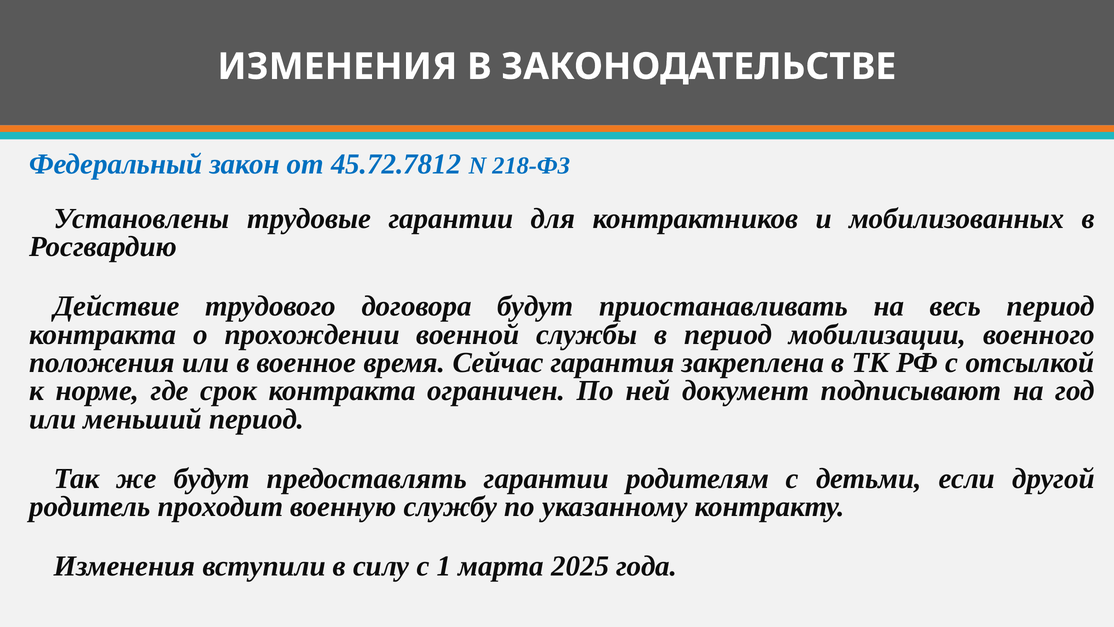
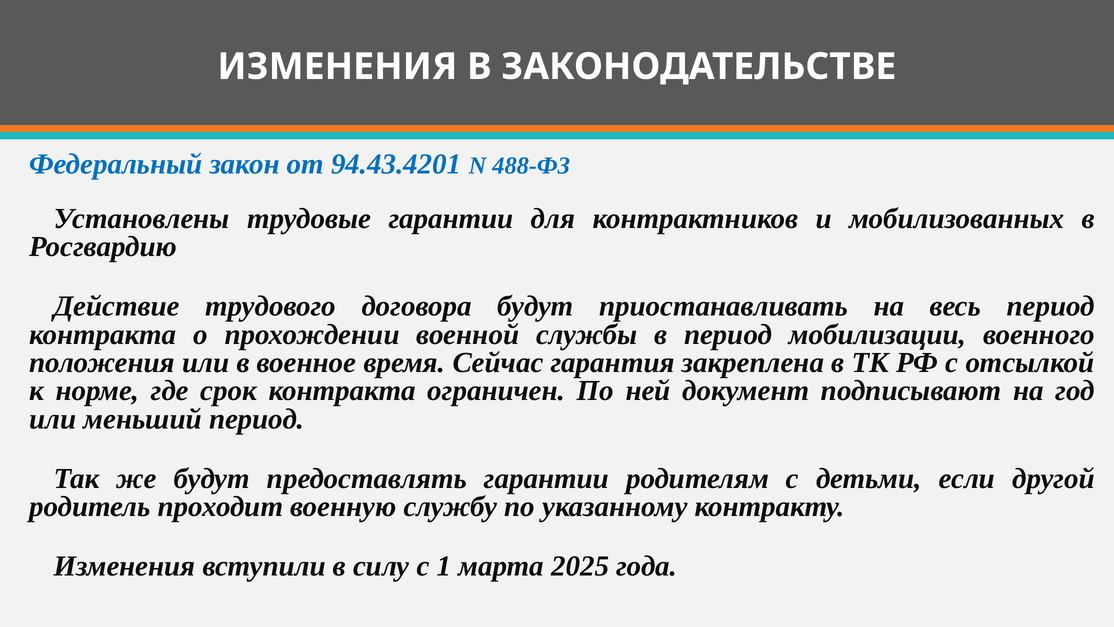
45.72.7812: 45.72.7812 -> 94.43.4201 (396, 164)
218-ФЗ: 218-ФЗ -> 488-ФЗ (531, 165)
